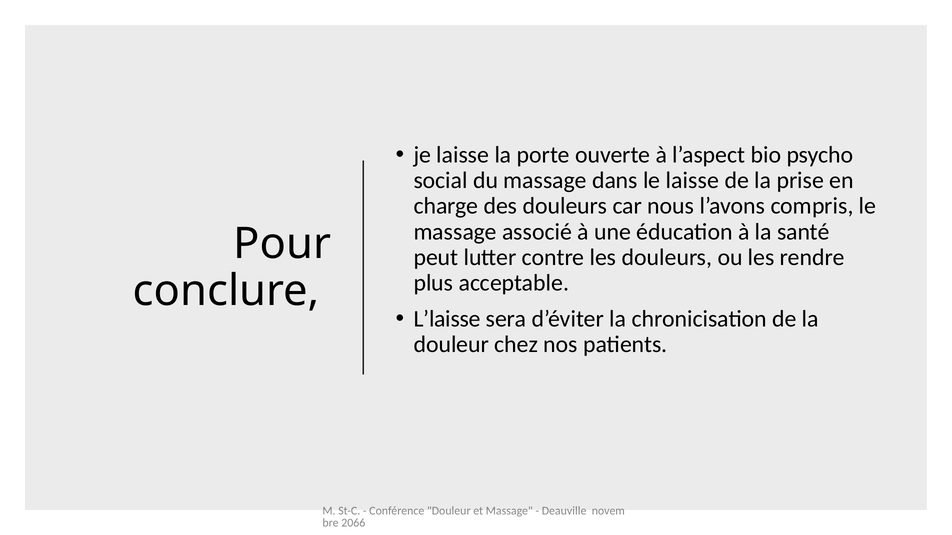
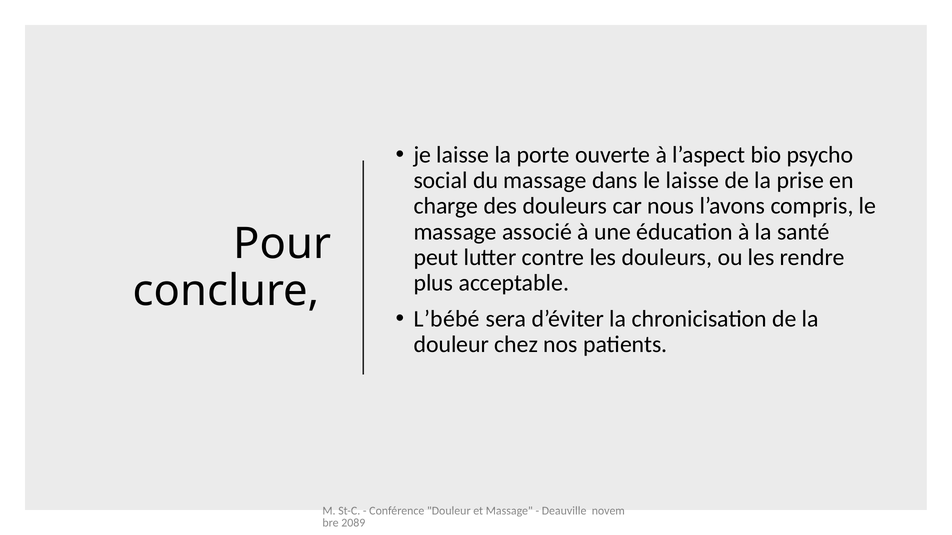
L’laisse: L’laisse -> L’bébé (447, 319)
2066: 2066 -> 2089 (353, 523)
